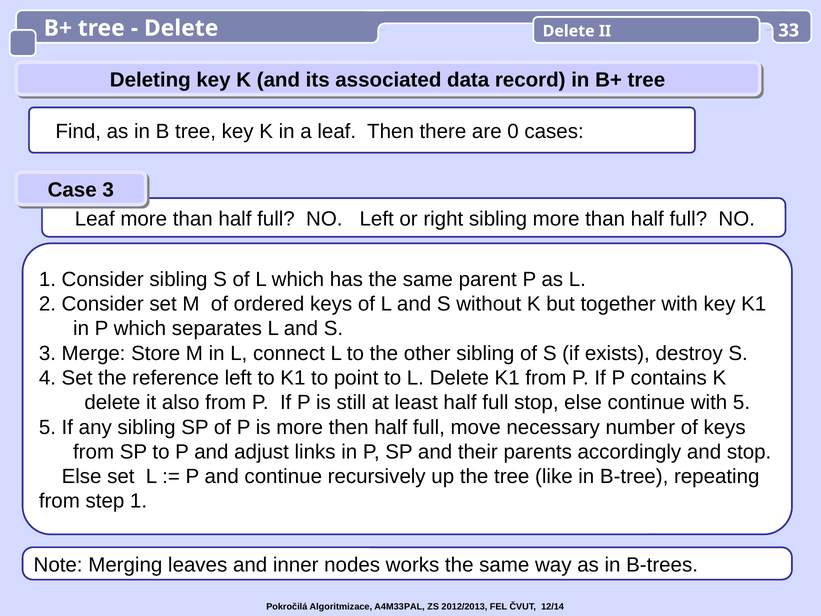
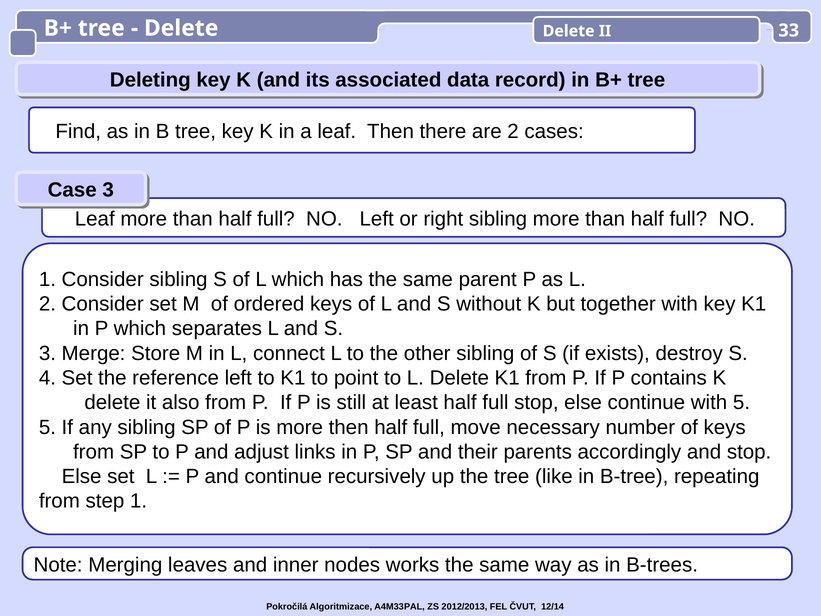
are 0: 0 -> 2 (513, 131)
